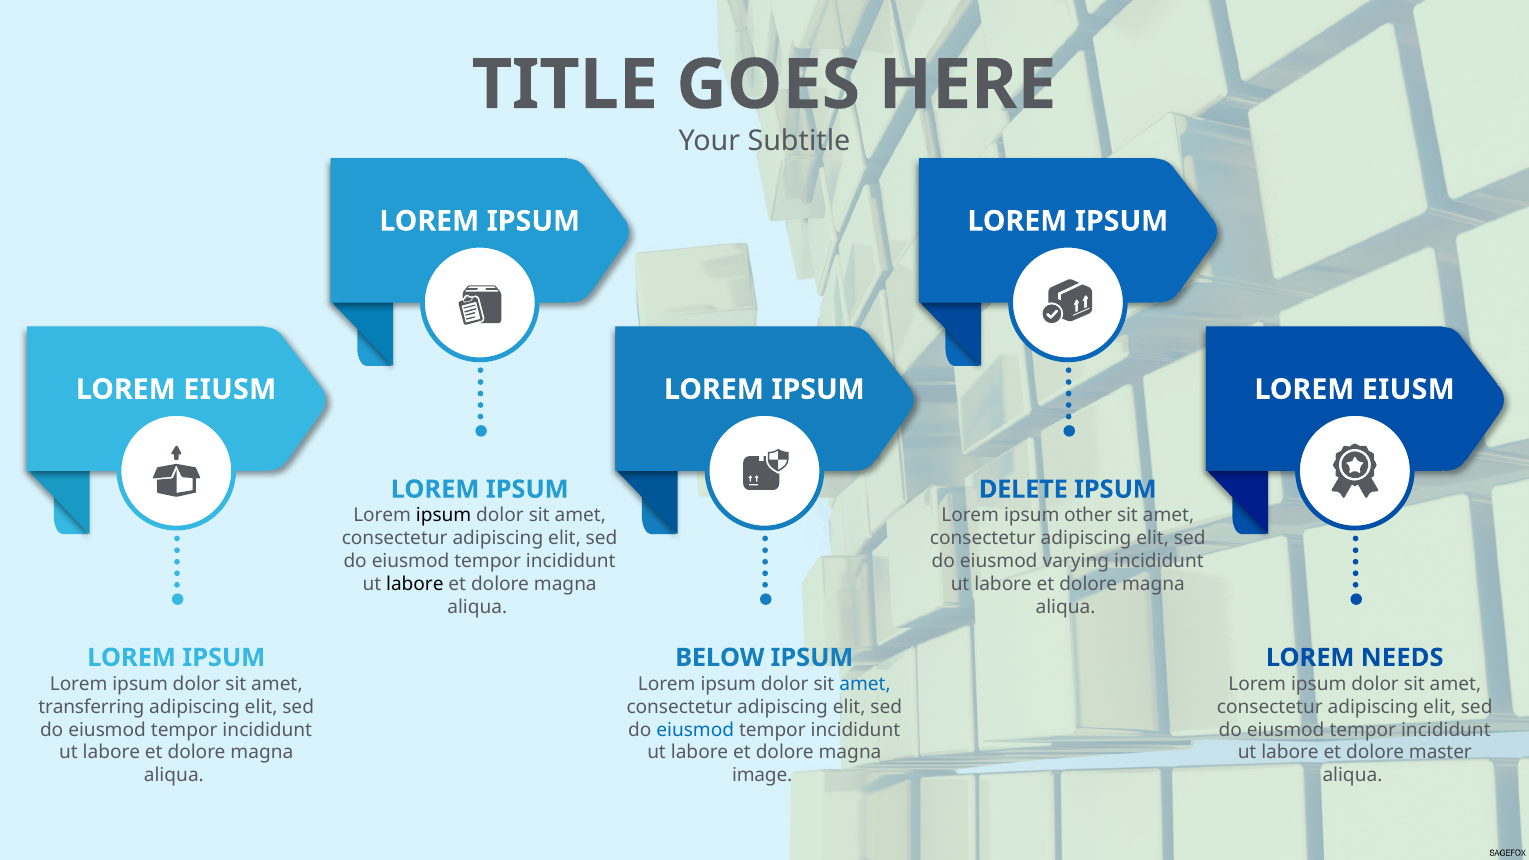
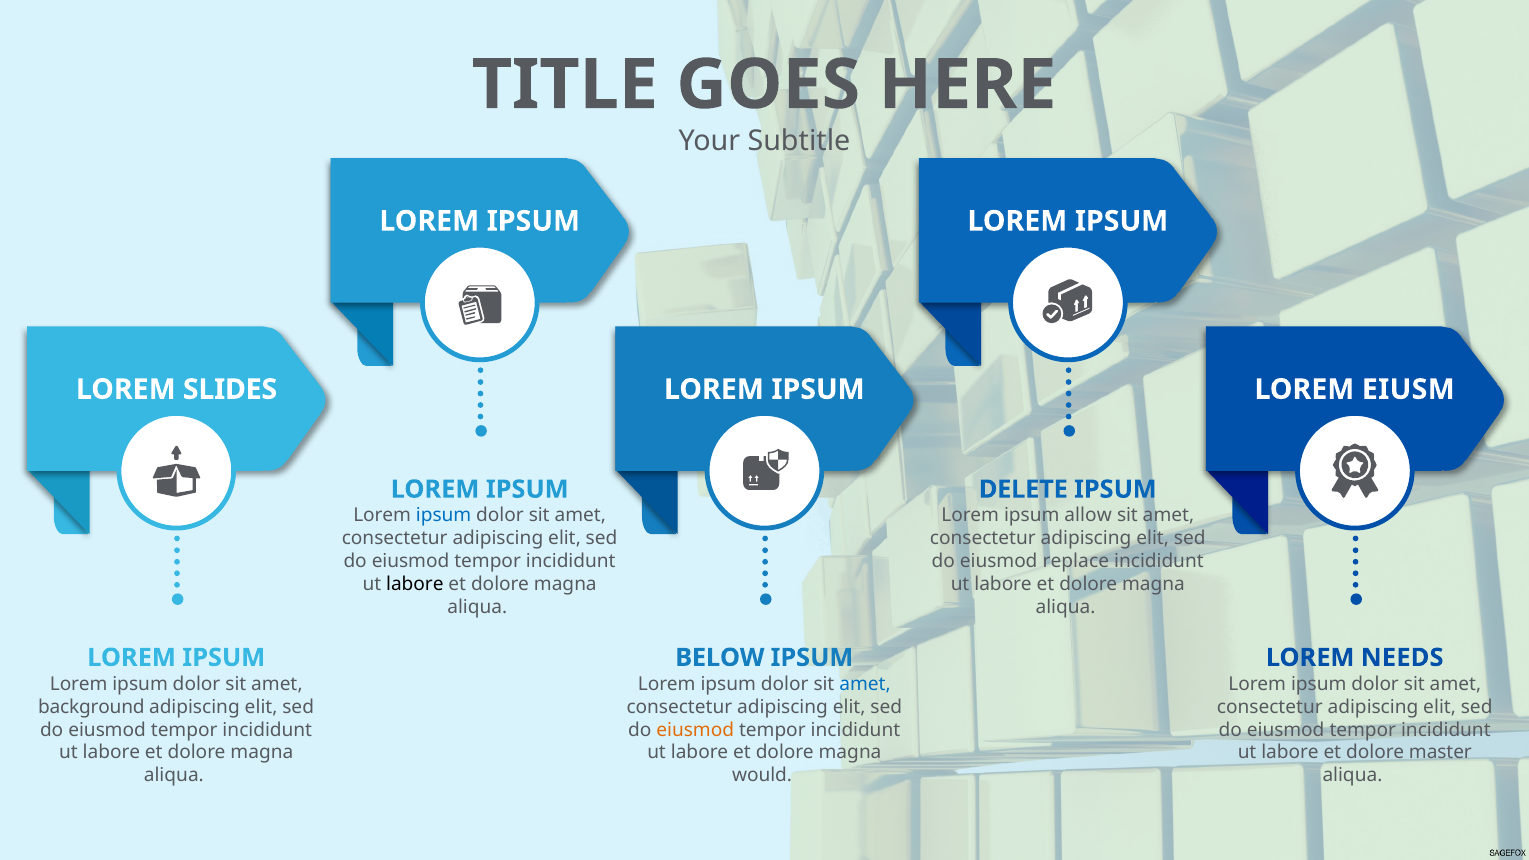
EIUSM: EIUSM -> SLIDES (230, 389)
ipsum colour: black -> blue (444, 516)
other: other -> allow (1088, 516)
varying: varying -> replace (1076, 562)
transferring: transferring -> background (91, 707)
eiusmod colour: blue -> orange (695, 730)
image: image -> would (762, 776)
